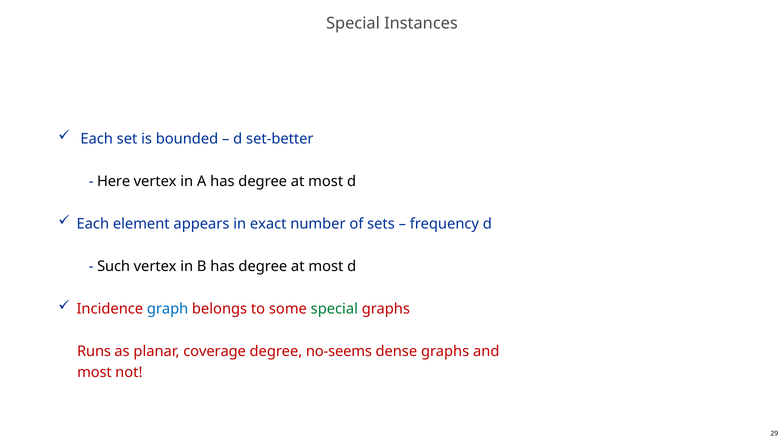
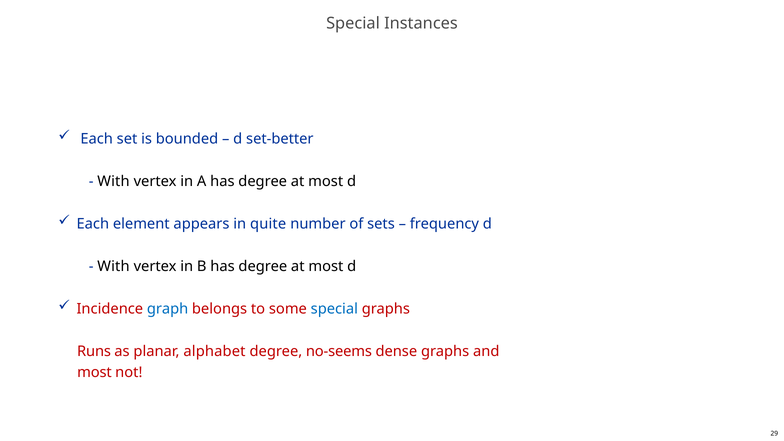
Here: Here -> With (113, 181)
exact: exact -> quite (268, 224)
Such: Such -> With (113, 266)
special colour: green -> blue (334, 309)
coverage: coverage -> alphabet (214, 351)
